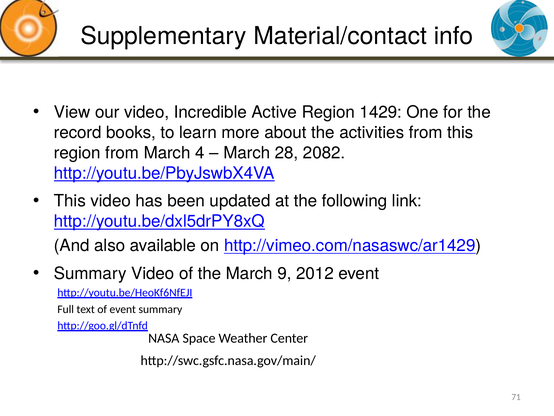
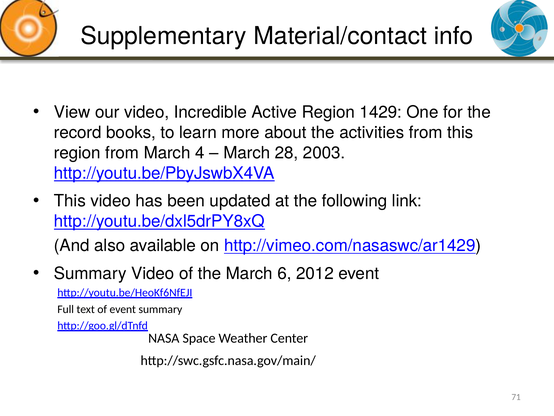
2082: 2082 -> 2003 (324, 153)
9: 9 -> 6 (284, 273)
